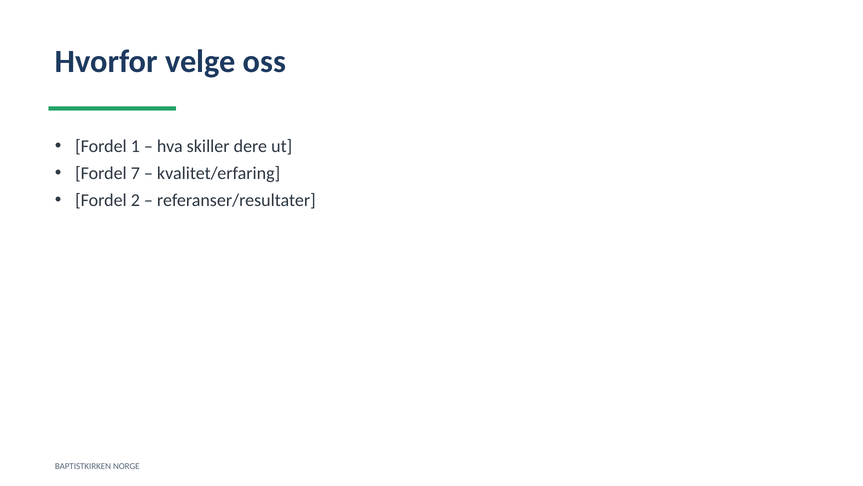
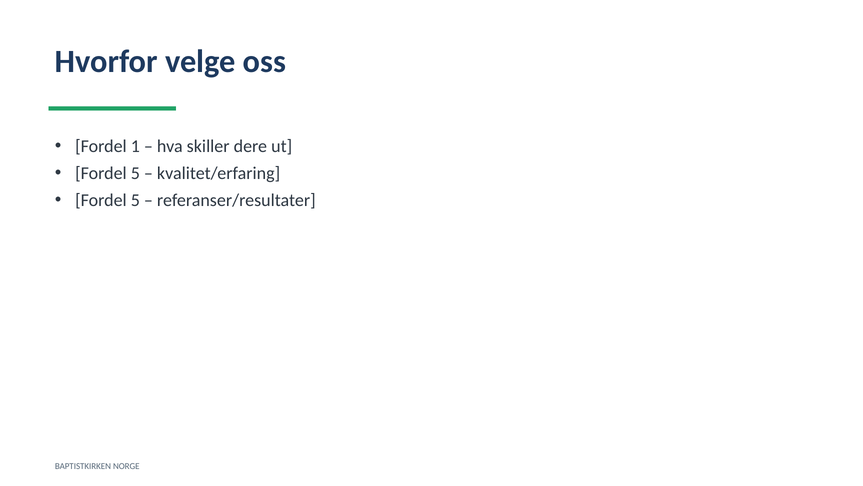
7: 7 -> 5 (135, 173)
2: 2 -> 5 (135, 200)
